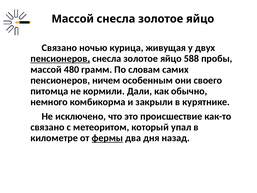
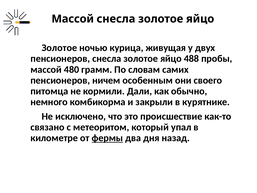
Связано: Связано -> Золотое (59, 48)
пенсионеров underline: present -> none (60, 59)
588: 588 -> 488 (191, 59)
